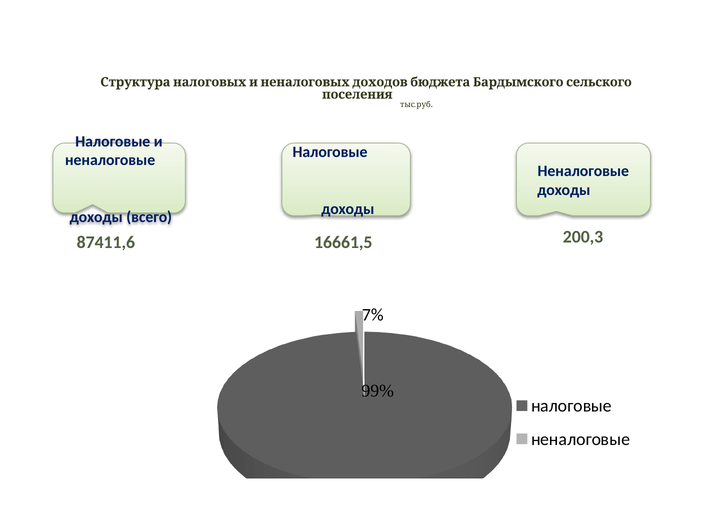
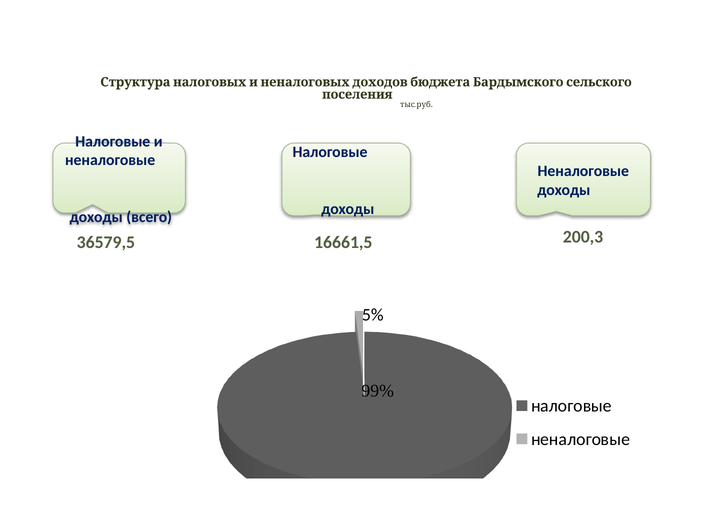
87411,6: 87411,6 -> 36579,5 (106, 242)
7%: 7% -> 5% (373, 315)
